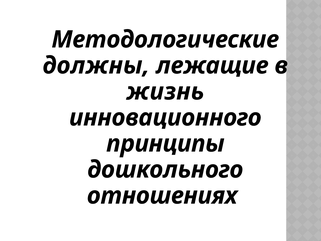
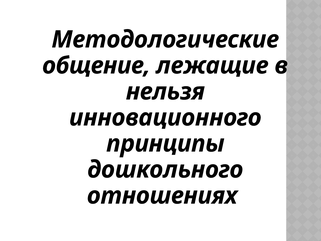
должны: должны -> общение (96, 65)
жизнь: жизнь -> нельзя (165, 91)
